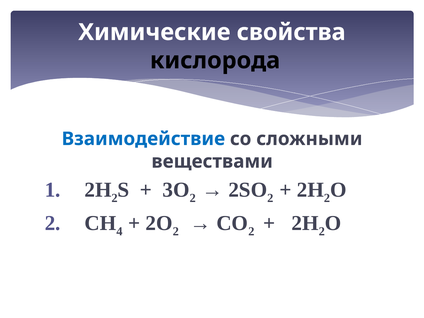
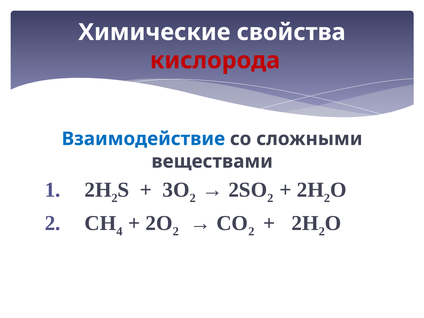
кислорода colour: black -> red (215, 61)
